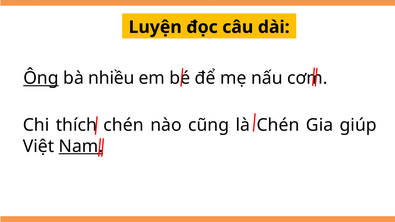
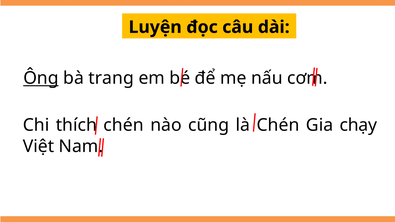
nhiều: nhiều -> trang (111, 78)
giúp: giúp -> chạy (358, 125)
Nam underline: present -> none (81, 146)
